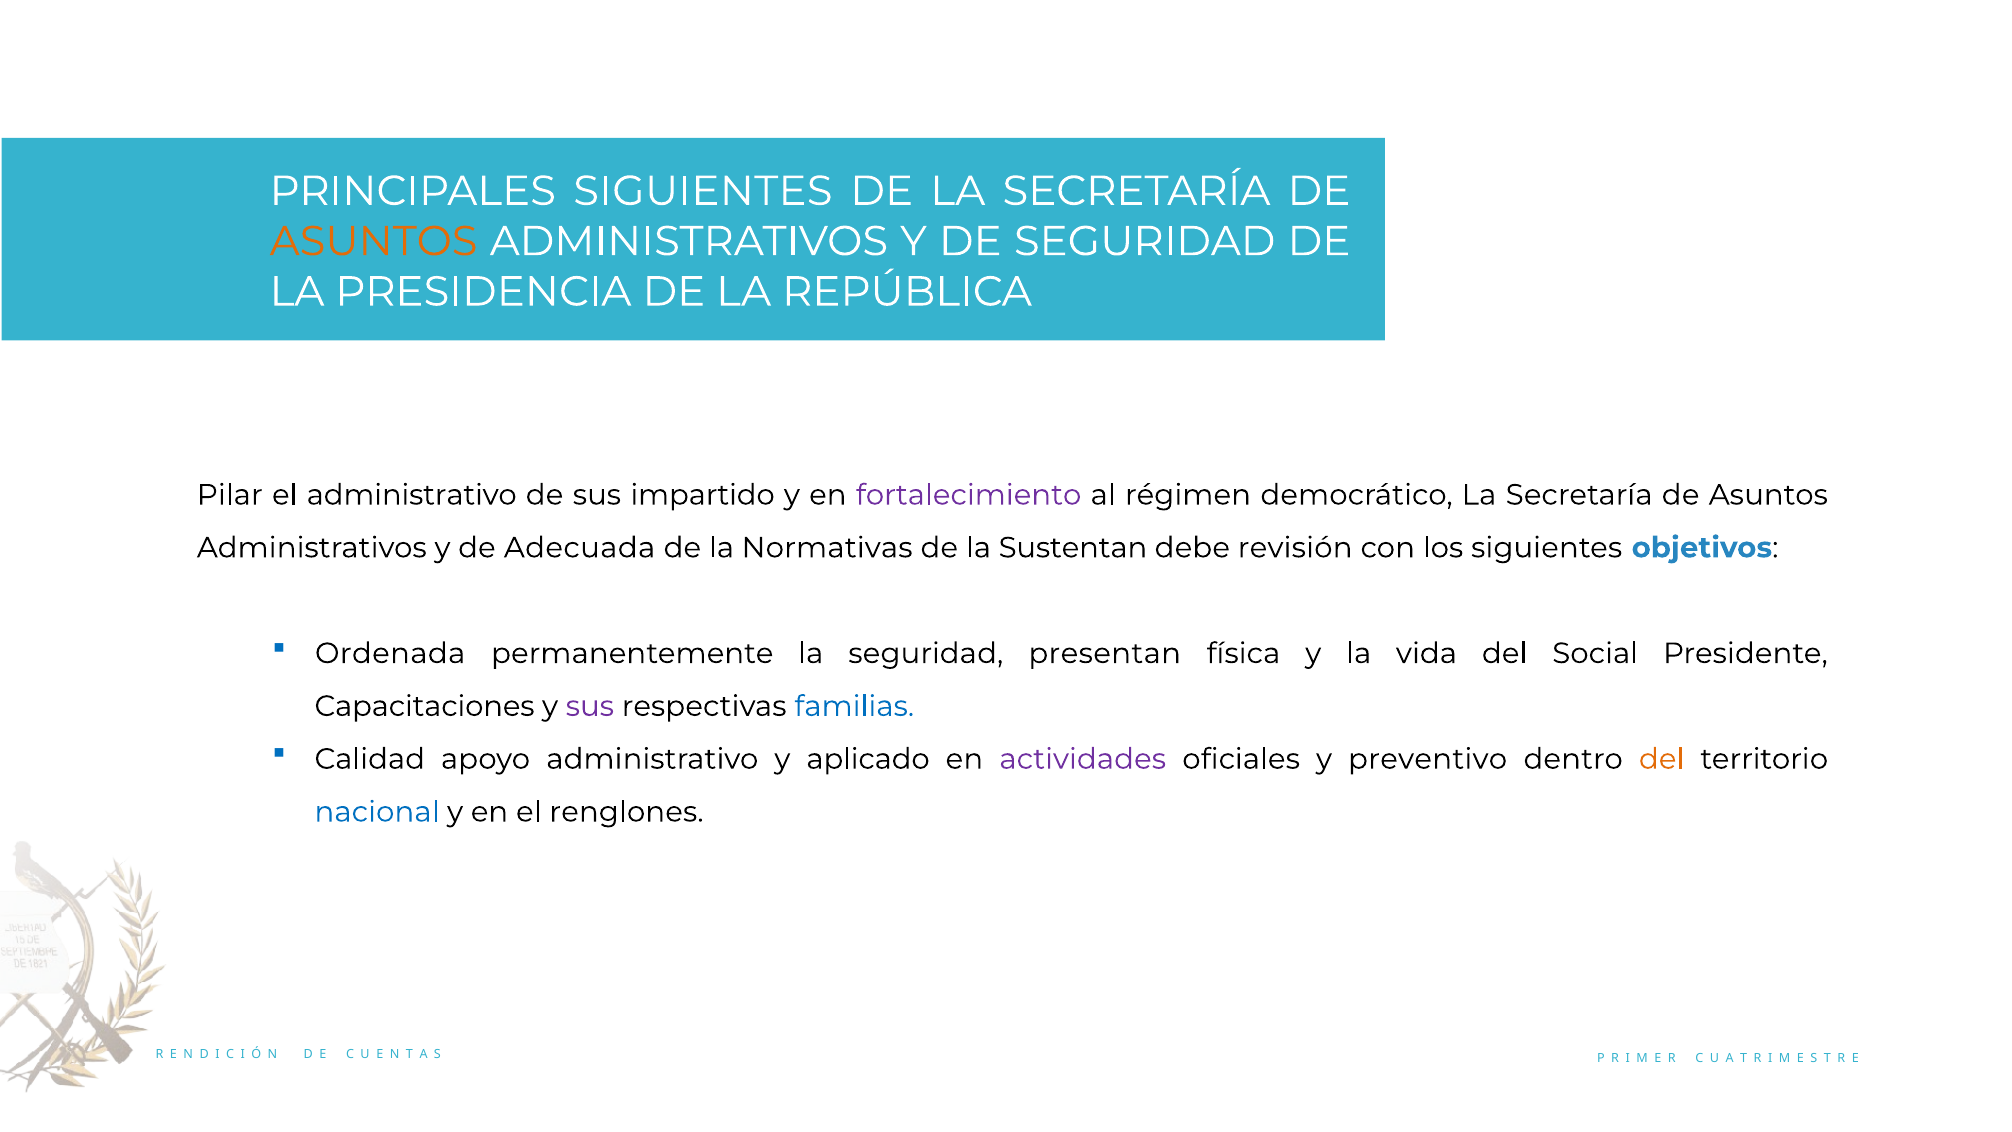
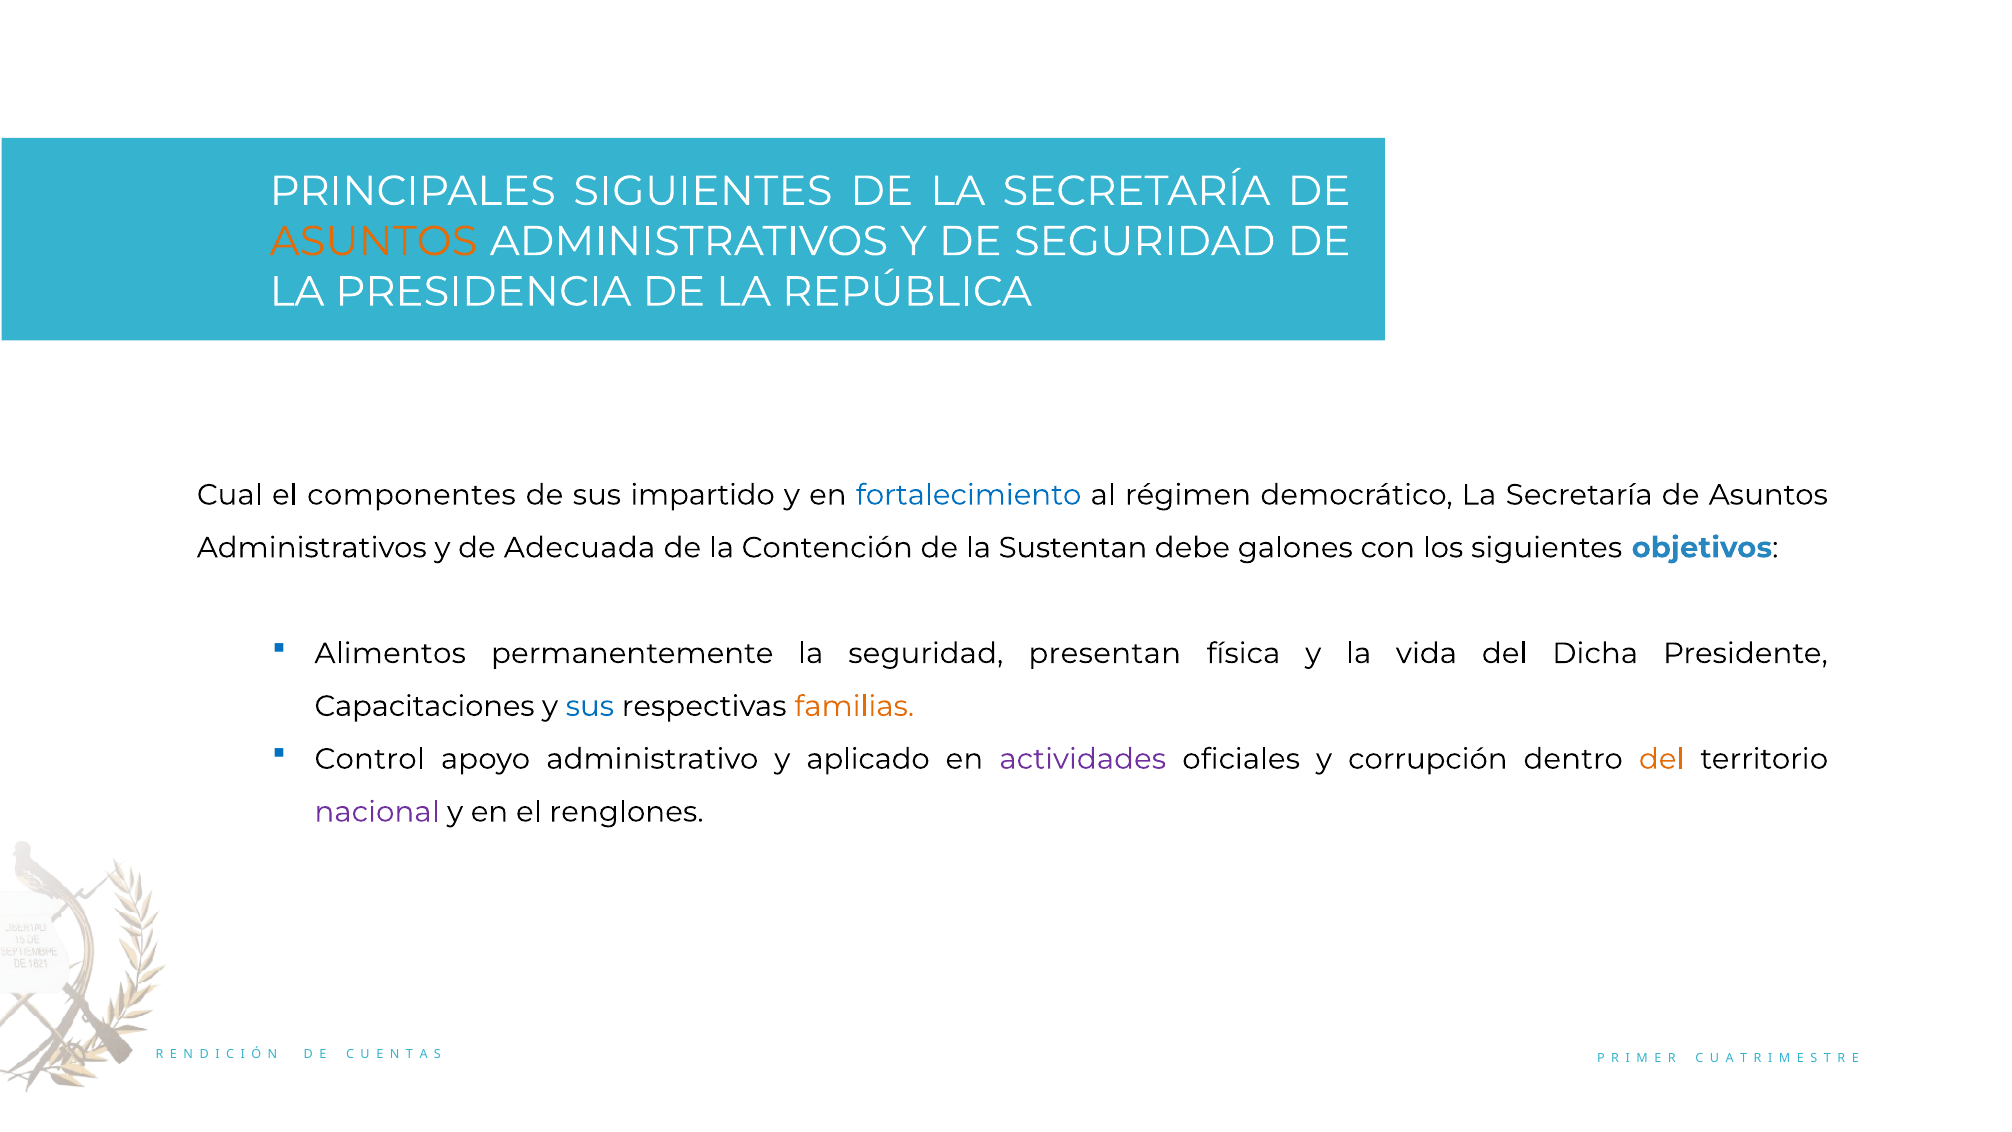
Pilar: Pilar -> Cual (230, 495)
el administrativo: administrativo -> componentes (411, 495)
fortalecimiento colour: purple -> blue (969, 495)
Normativas: Normativas -> Contención (827, 548)
revisión: revisión -> galones (1295, 548)
Ordenada: Ordenada -> Alimentos (390, 653)
Social: Social -> Dicha (1595, 653)
sus colour: purple -> blue (590, 706)
familias colour: blue -> orange (854, 706)
Calidad: Calidad -> Control (370, 759)
preventivo: preventivo -> corrupción (1428, 759)
nacional colour: blue -> purple (377, 812)
